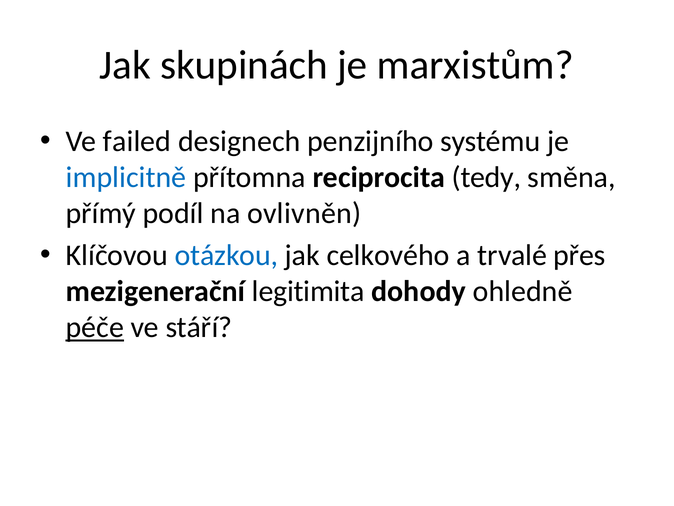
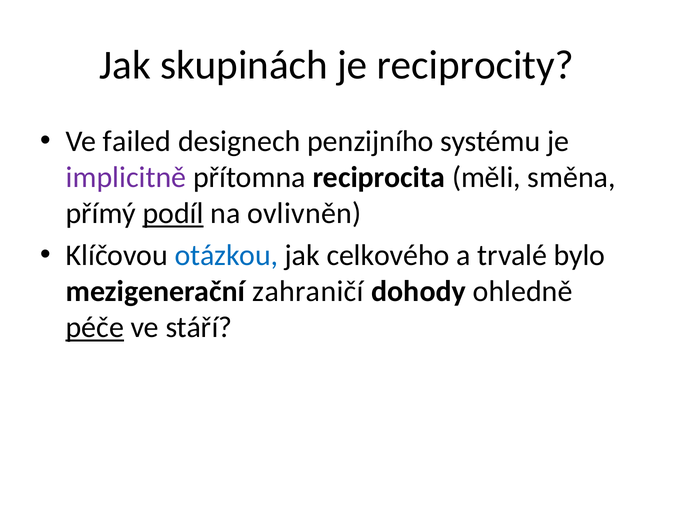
marxistům: marxistům -> reciprocity (475, 65)
implicitně colour: blue -> purple (126, 177)
tedy: tedy -> měli (486, 177)
podíl underline: none -> present (173, 213)
přes: přes -> bylo (579, 255)
legitimita: legitimita -> zahraničí (308, 291)
